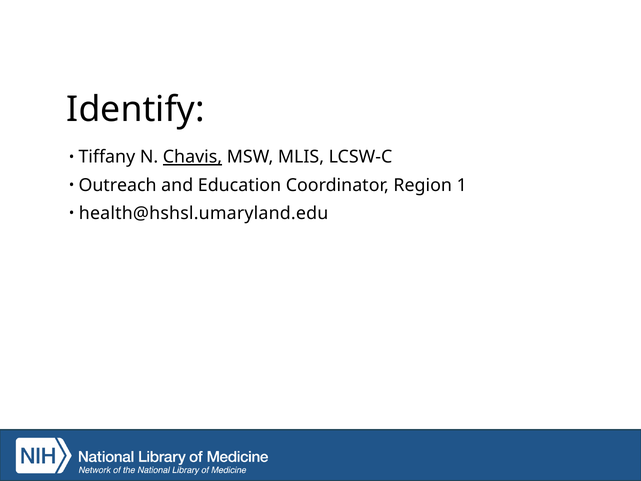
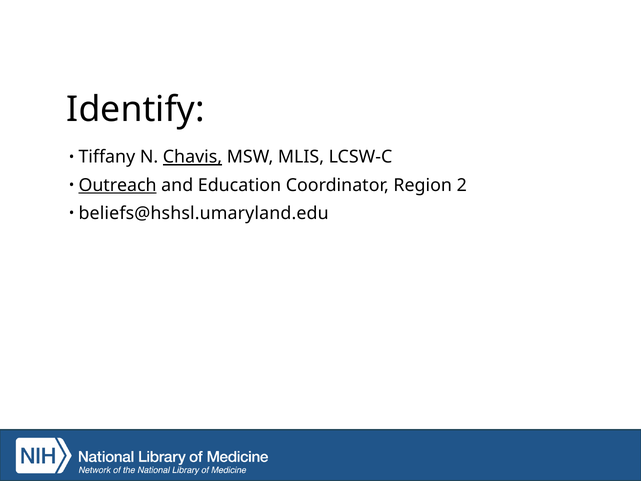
Outreach underline: none -> present (118, 185)
1: 1 -> 2 (462, 185)
health@hshsl.umaryland.edu: health@hshsl.umaryland.edu -> beliefs@hshsl.umaryland.edu (204, 213)
